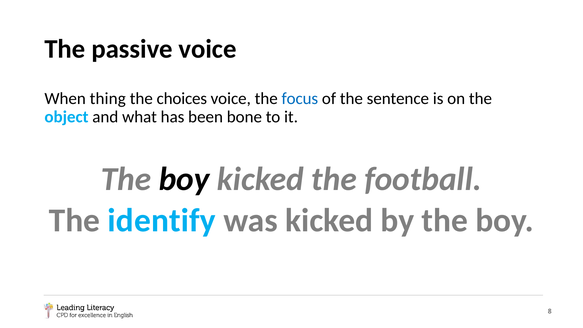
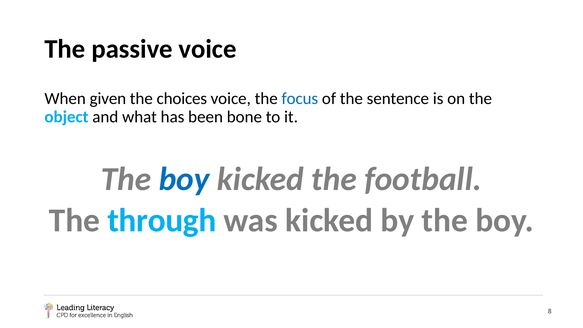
thing: thing -> given (108, 99)
boy colour: black -> blue (184, 179)
identify: identify -> through (162, 221)
